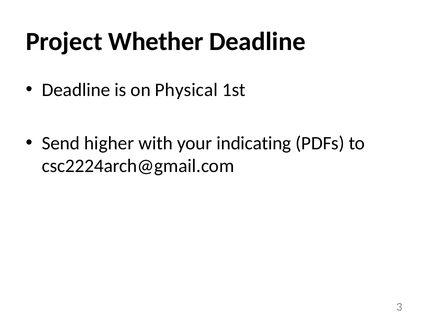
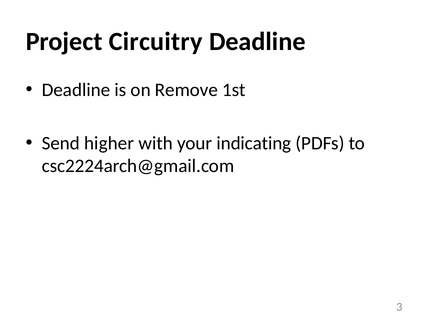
Whether: Whether -> Circuitry (156, 41)
Physical: Physical -> Remove (186, 90)
